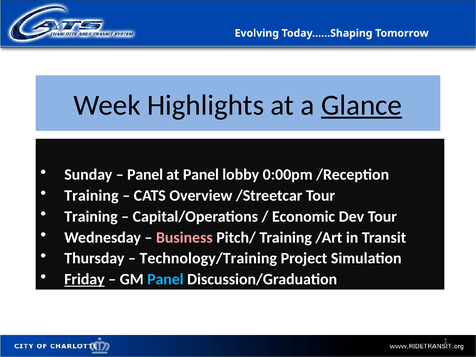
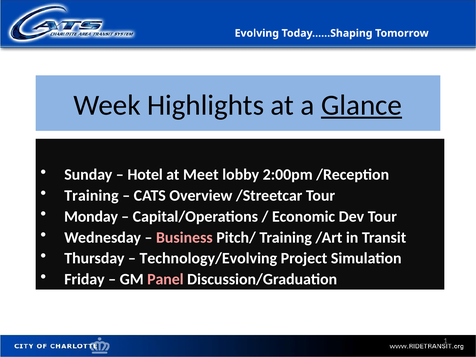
Panel: Panel -> Hotel (145, 175)
at Panel: Panel -> Meet (201, 175)
0:00pm: 0:00pm -> 2:00pm (288, 175)
Training: Training -> Monday (91, 217)
Technology/Training: Technology/Training -> Technology/Evolving (208, 258)
Friday underline: present -> none (84, 279)
Panel colour: light blue -> pink (165, 279)
